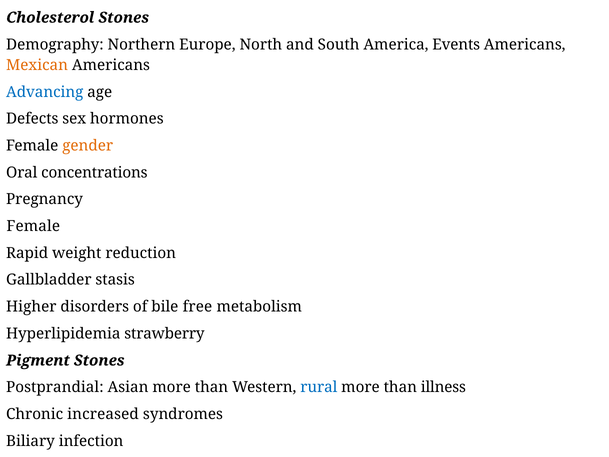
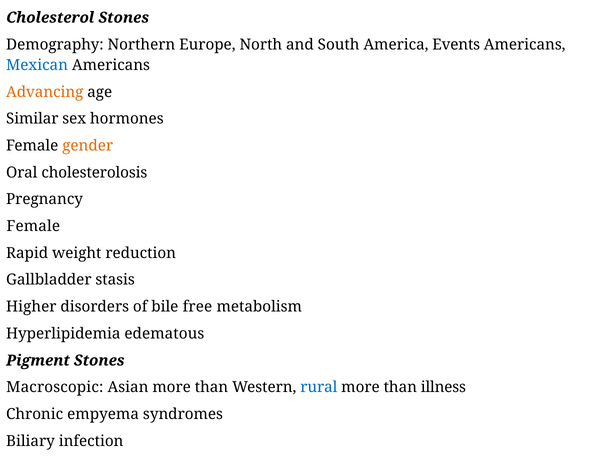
Mexican colour: orange -> blue (37, 65)
Advancing colour: blue -> orange (45, 92)
Defects: Defects -> Similar (32, 119)
concentrations: concentrations -> cholesterolosis (94, 172)
strawberry: strawberry -> edematous (164, 333)
Postprandial: Postprandial -> Macroscopic (55, 387)
increased: increased -> empyema (103, 414)
